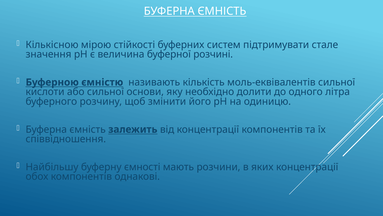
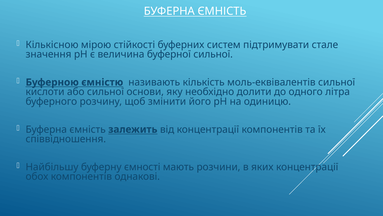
буферної розчинi: розчинi -> сильної (213, 54)
